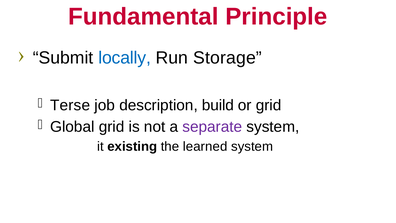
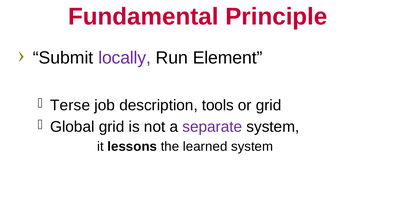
locally colour: blue -> purple (125, 58)
Storage: Storage -> Element (228, 58)
build: build -> tools (218, 105)
existing: existing -> lessons (132, 146)
